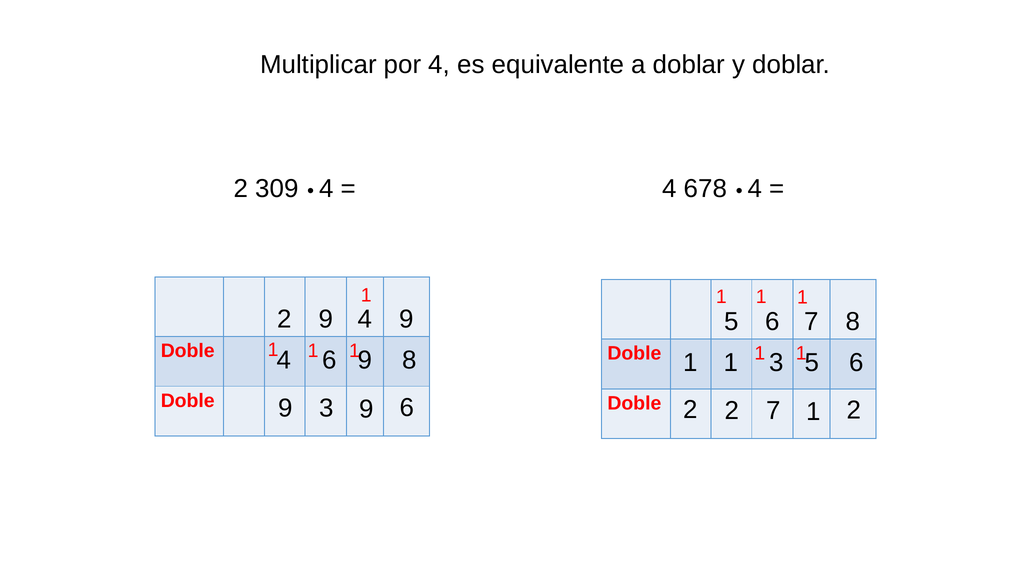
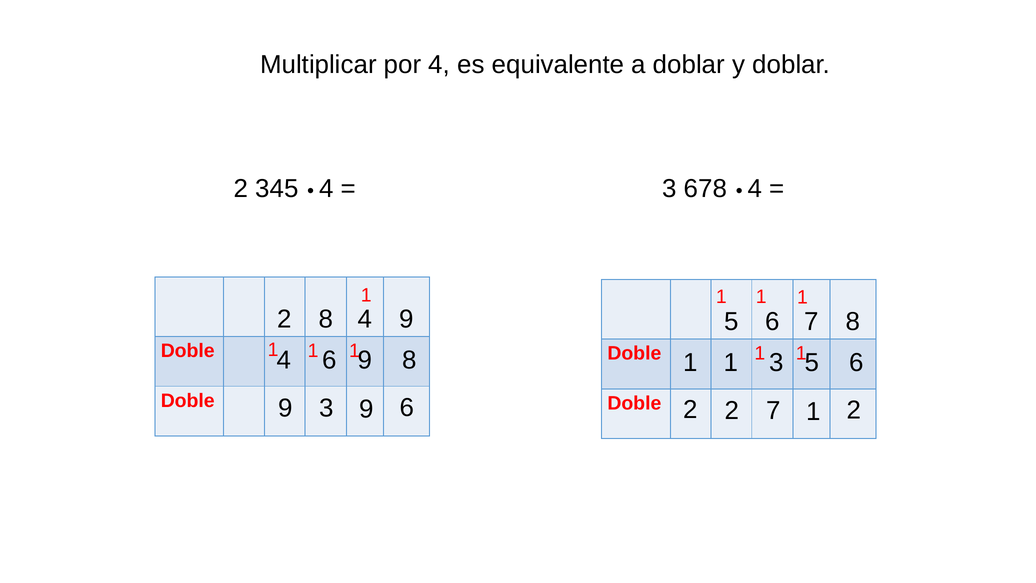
309: 309 -> 345 (277, 189)
4: 4 -> 3 (670, 189)
2 9: 9 -> 8 (326, 319)
